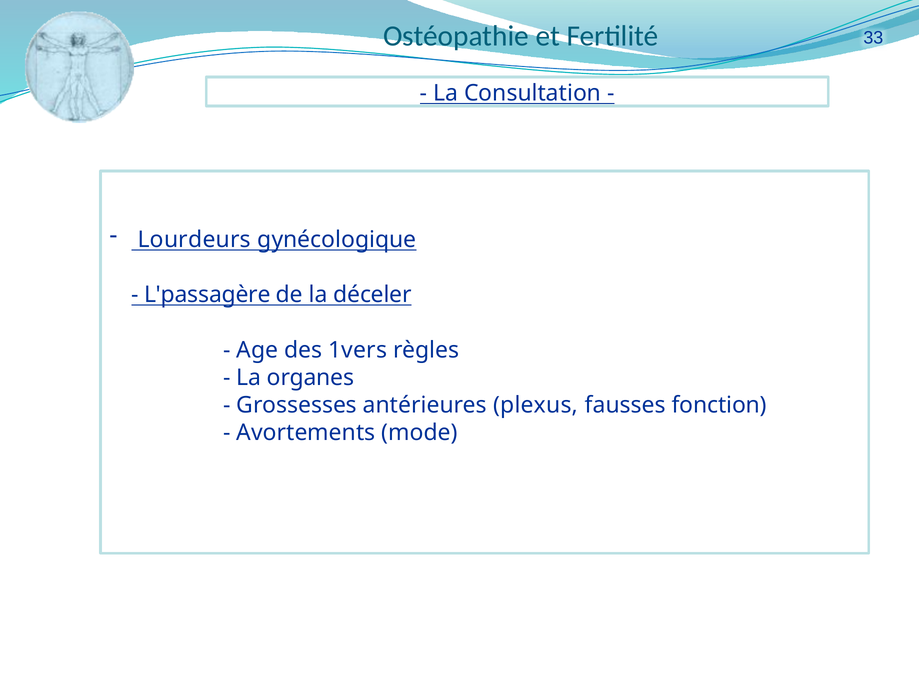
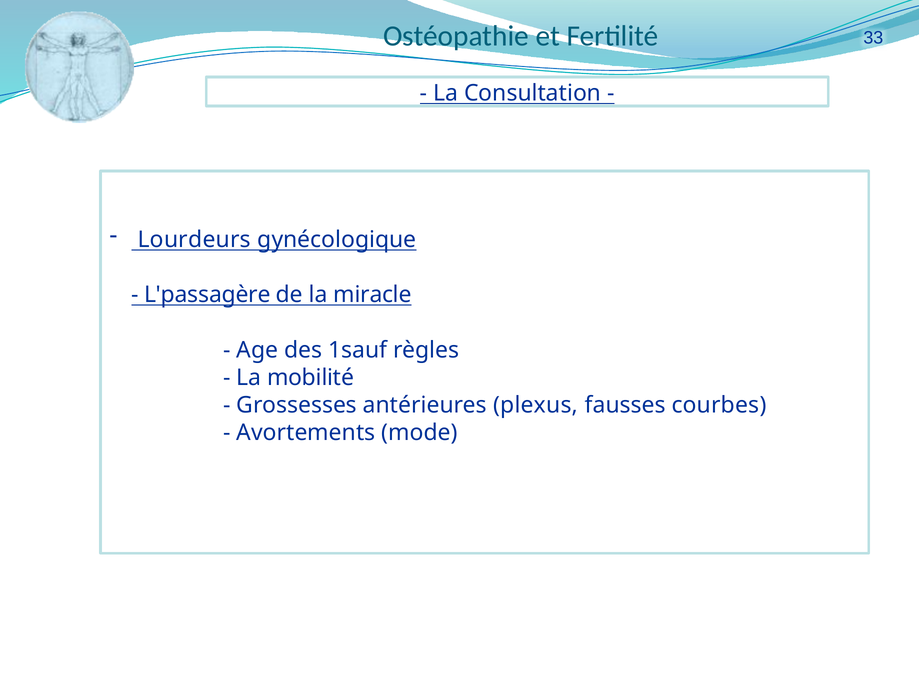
déceler: déceler -> miracle (372, 294)
1vers: 1vers -> 1sauf (358, 350)
organes: organes -> mobilité (311, 377)
fonction: fonction -> courbes (719, 405)
